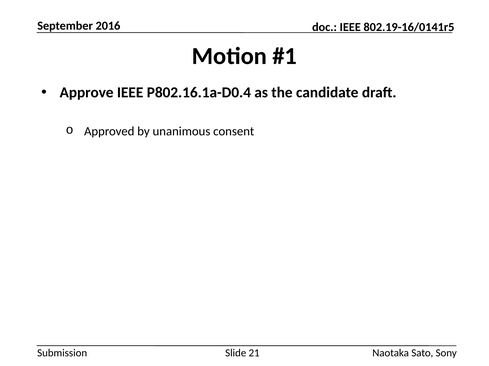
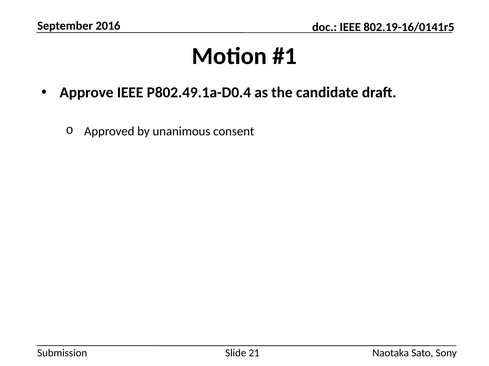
P802.16.1a-D0.4: P802.16.1a-D0.4 -> P802.49.1a-D0.4 (199, 93)
